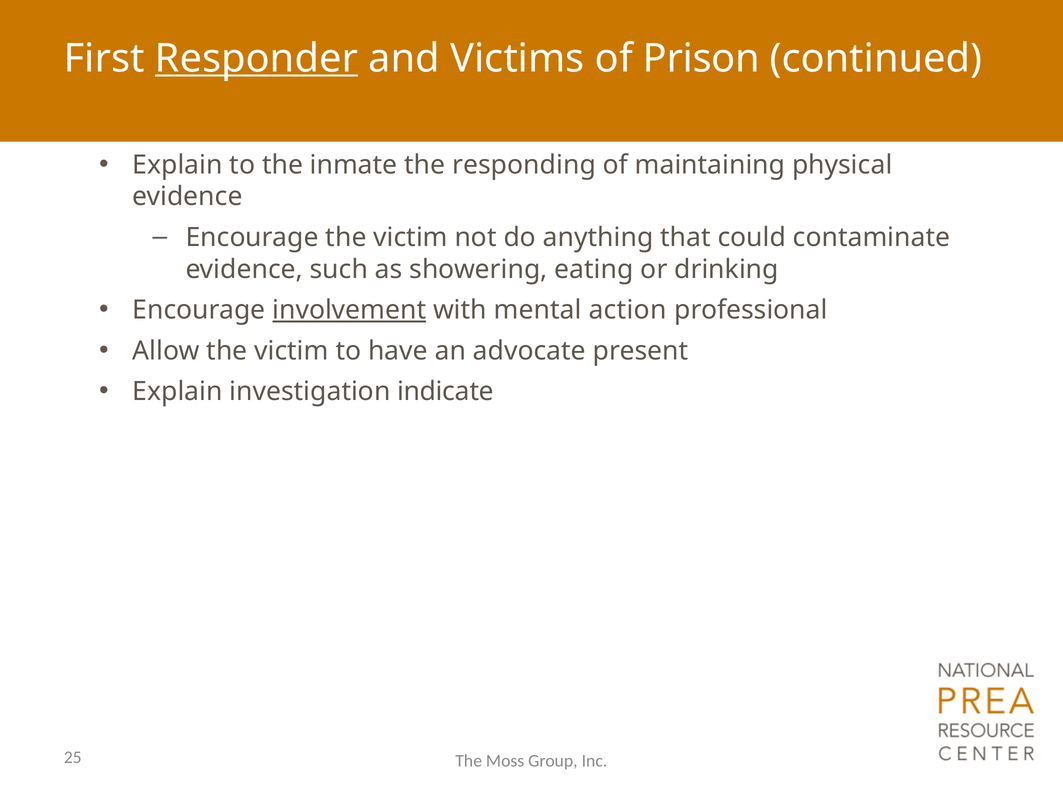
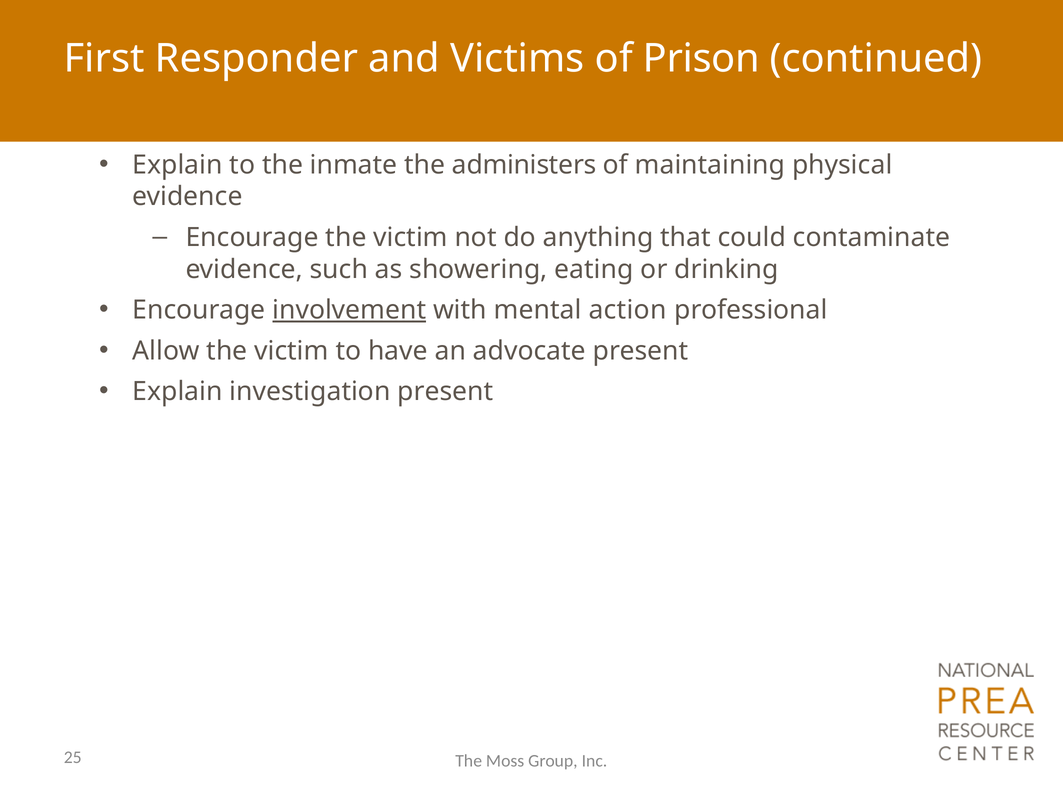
Responder underline: present -> none (256, 58)
responding: responding -> administers (524, 165)
investigation indicate: indicate -> present (445, 392)
